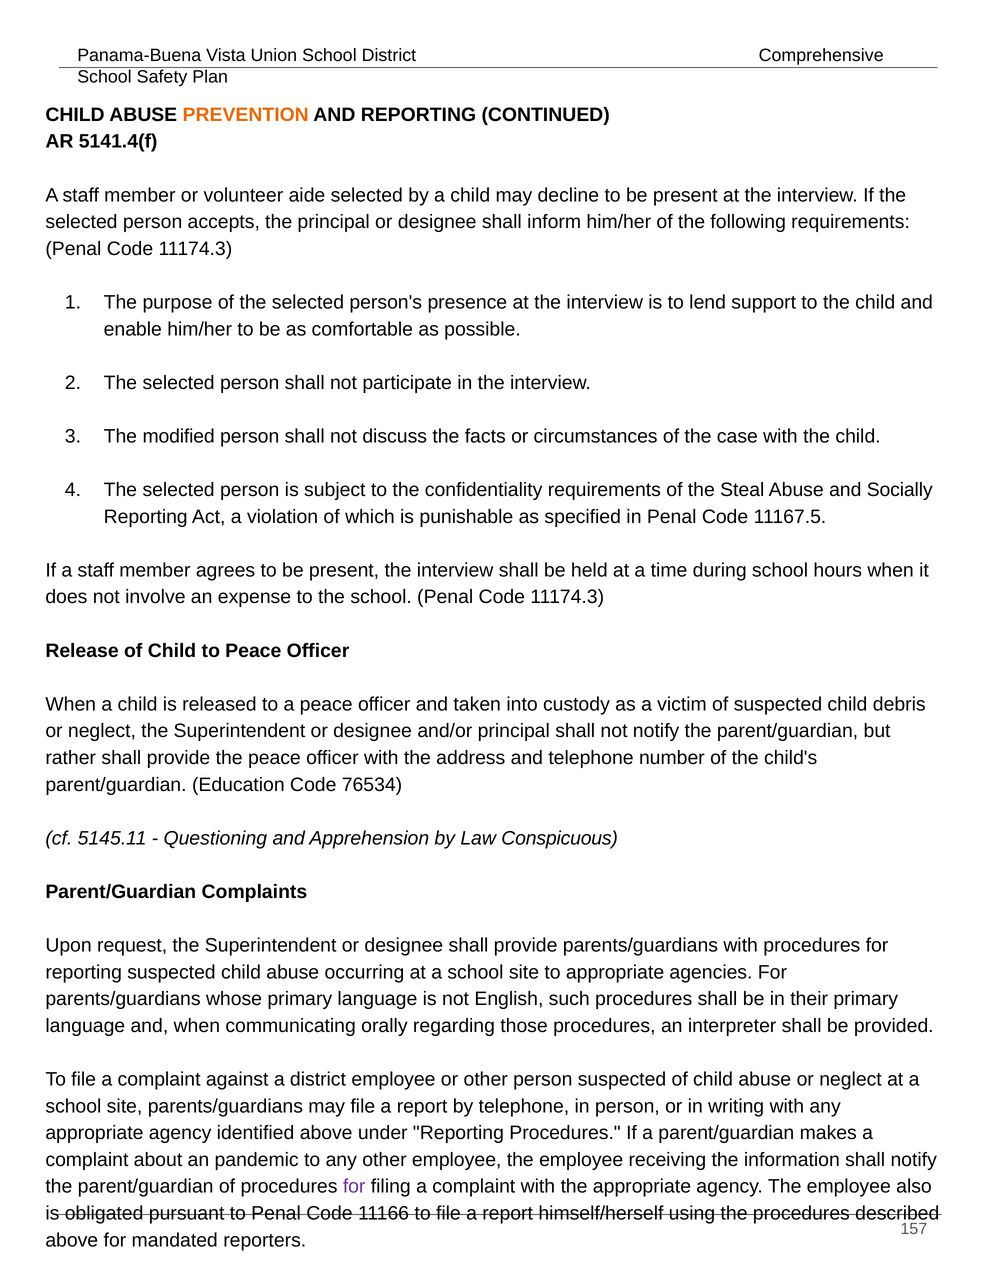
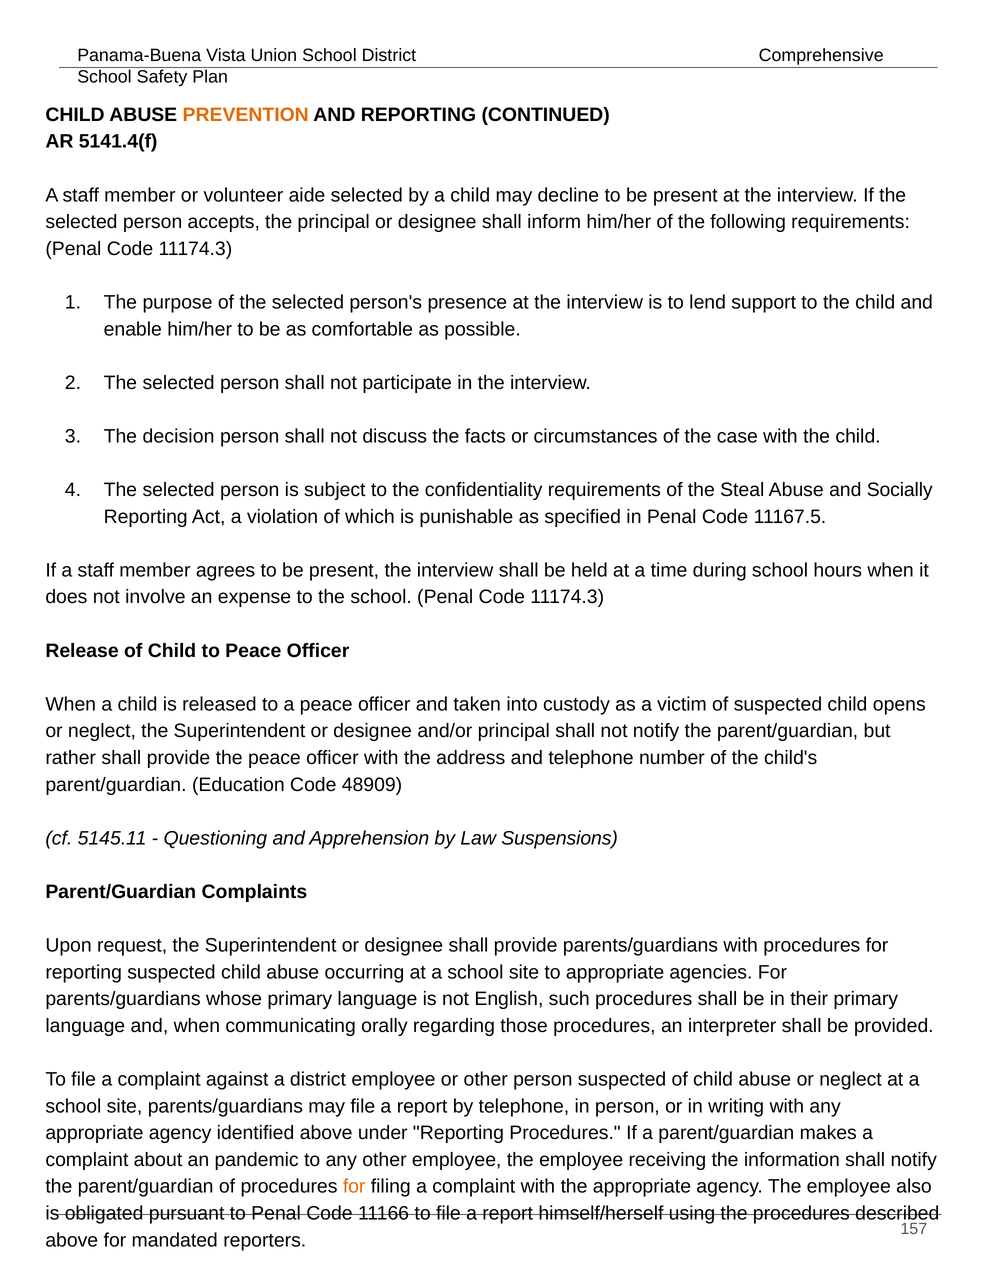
modified: modified -> decision (179, 436)
debris: debris -> opens (899, 705)
76534: 76534 -> 48909 (372, 785)
Conspicuous: Conspicuous -> Suspensions (560, 839)
for colour: purple -> orange (354, 1187)
